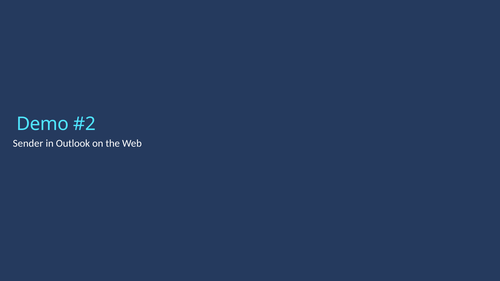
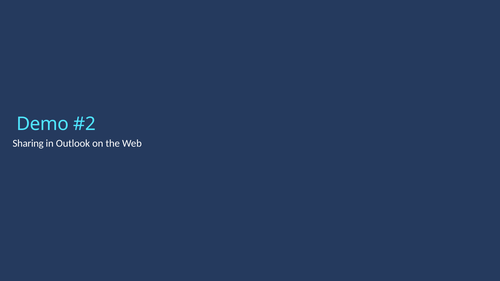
Sender: Sender -> Sharing (28, 143)
